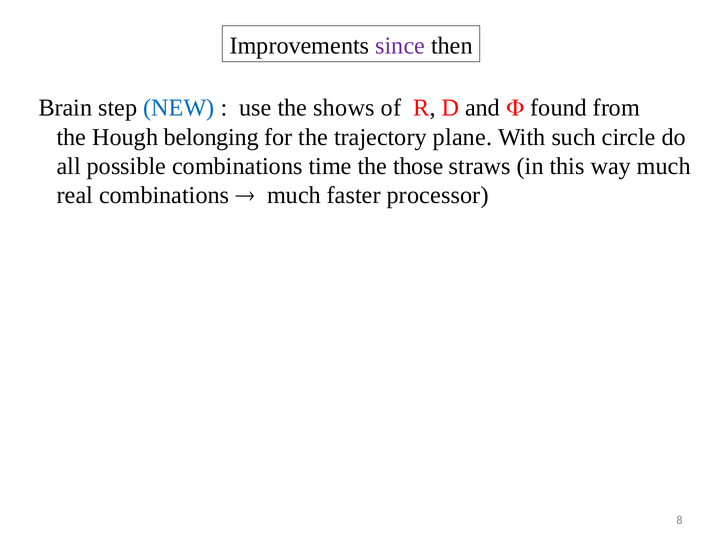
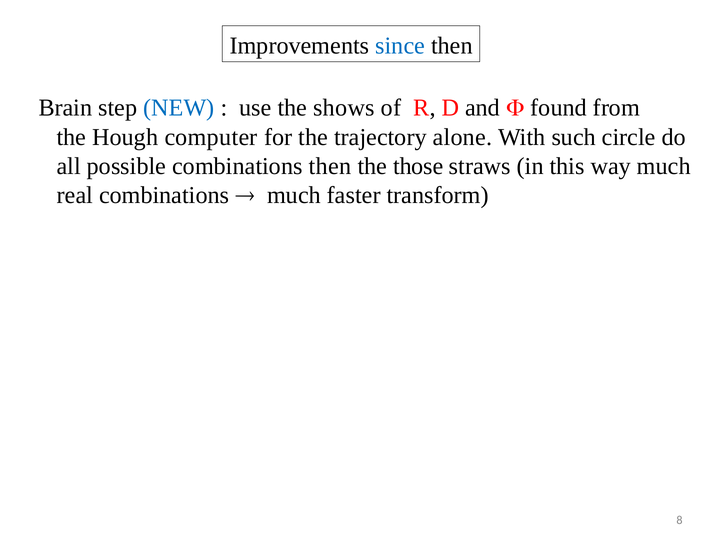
since colour: purple -> blue (400, 45)
belonging: belonging -> computer (211, 137)
plane: plane -> alone (463, 137)
combinations time: time -> then (330, 166)
processor: processor -> transform (438, 195)
